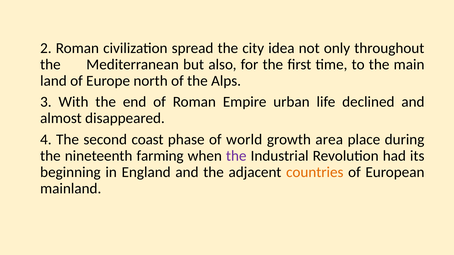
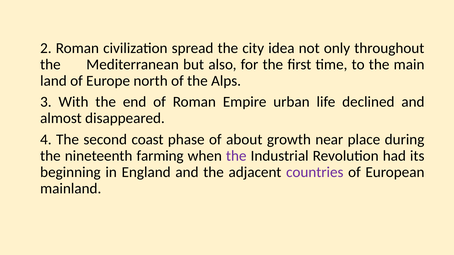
world: world -> about (244, 140)
area: area -> near (329, 140)
countries colour: orange -> purple (315, 172)
